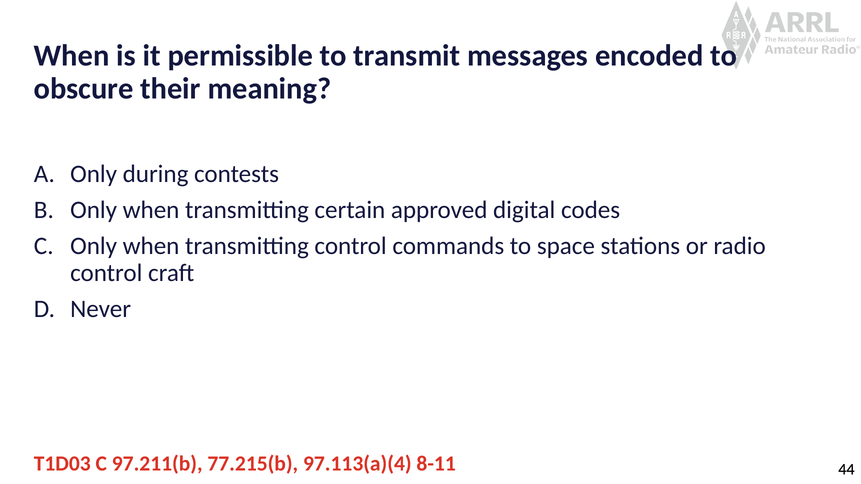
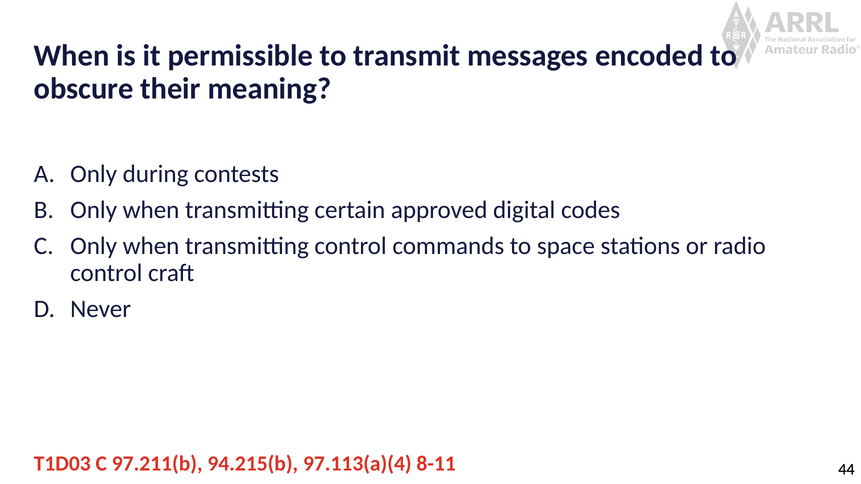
77.215(b: 77.215(b -> 94.215(b (253, 464)
